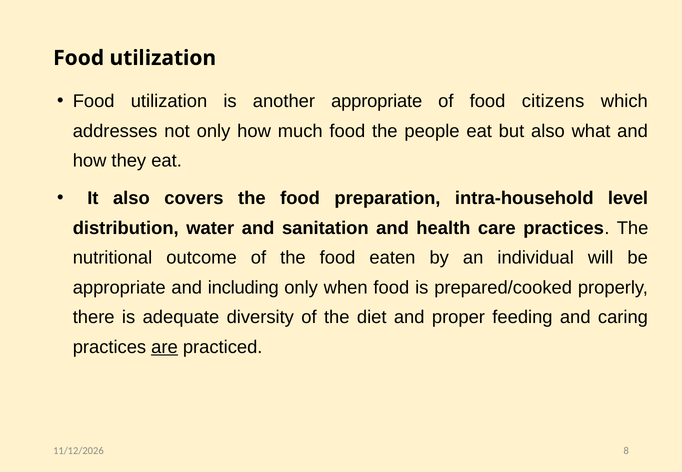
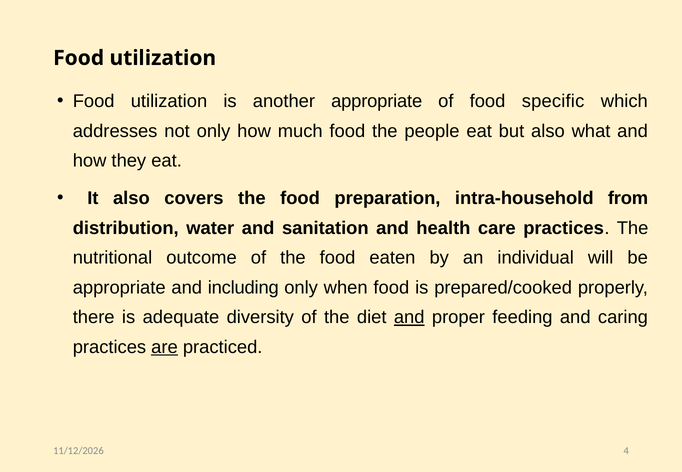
citizens: citizens -> specific (553, 101)
level: level -> from (628, 198)
and underline: none -> present (409, 317)
8: 8 -> 4 (626, 451)
